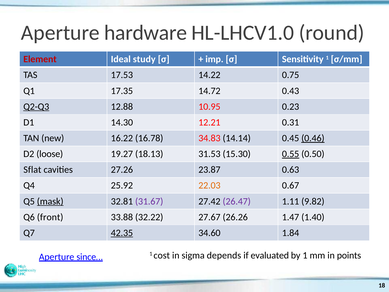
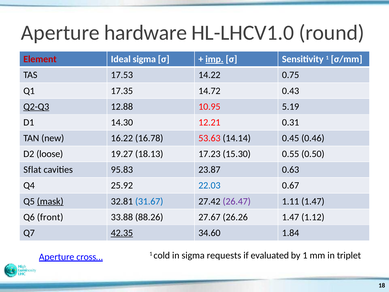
Ideal study: study -> sigma (144, 59)
imp underline: none -> present (214, 59)
0.23: 0.23 -> 5.19 (291, 106)
34.83: 34.83 -> 53.63 (209, 138)
0.46 underline: present -> none (313, 138)
31.53: 31.53 -> 17.23 (209, 154)
0.55 underline: present -> none (291, 154)
27.26: 27.26 -> 95.83 (122, 170)
22.03 colour: orange -> blue (209, 185)
31.67 colour: purple -> blue (149, 201)
1.11 9.82: 9.82 -> 1.47 (313, 201)
32.22: 32.22 -> 88.26 (149, 217)
1.40: 1.40 -> 1.12 (313, 217)
cost: cost -> cold (162, 255)
depends: depends -> requests (224, 255)
points: points -> triplet (349, 255)
since…: since… -> cross… (90, 257)
